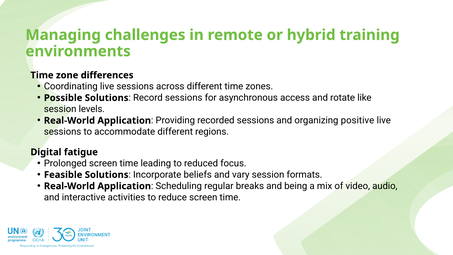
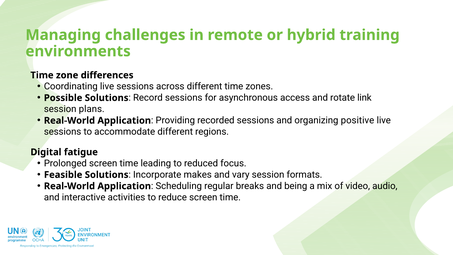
like: like -> link (364, 98)
levels: levels -> plans (92, 109)
beliefs: beliefs -> makes (198, 175)
